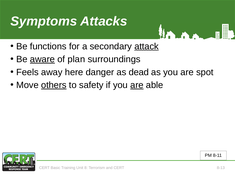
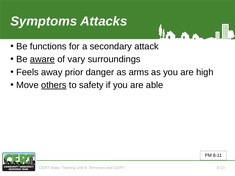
attack underline: present -> none (147, 46)
plan: plan -> vary (76, 59)
here: here -> prior (74, 72)
dead: dead -> arms (139, 72)
spot: spot -> high (205, 72)
are underline: present -> none (137, 85)
